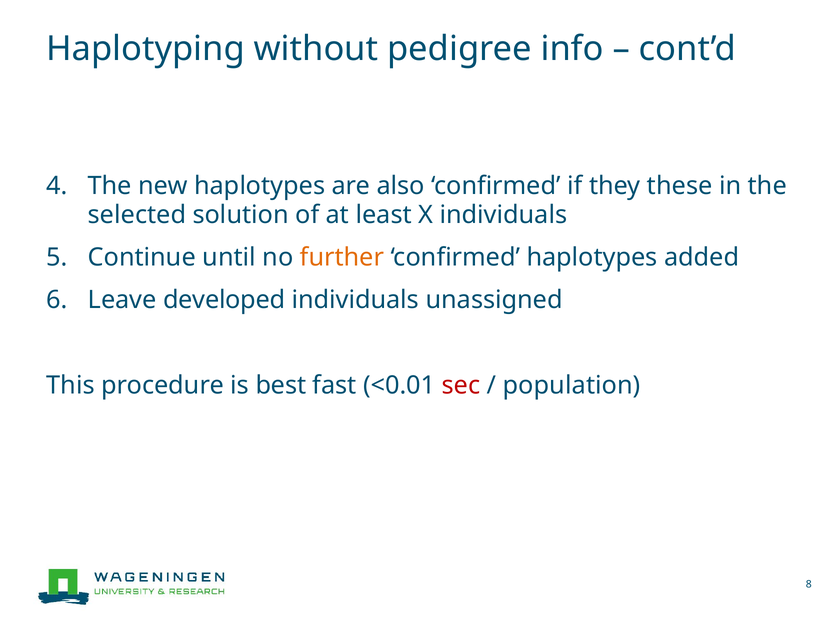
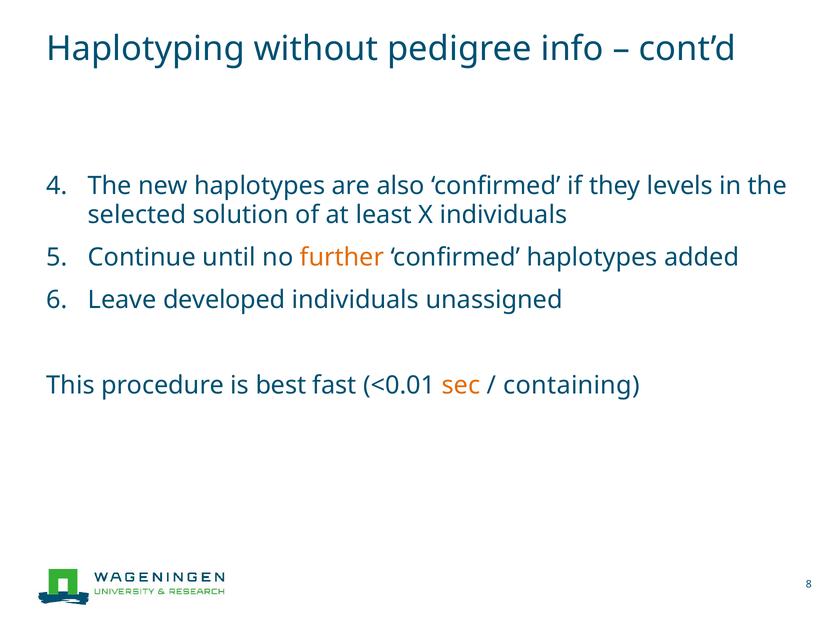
these: these -> levels (680, 186)
sec colour: red -> orange (461, 385)
population: population -> containing (572, 385)
